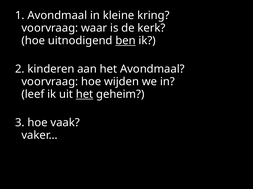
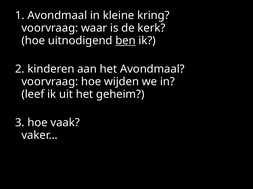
het underline: present -> none (85, 95)
